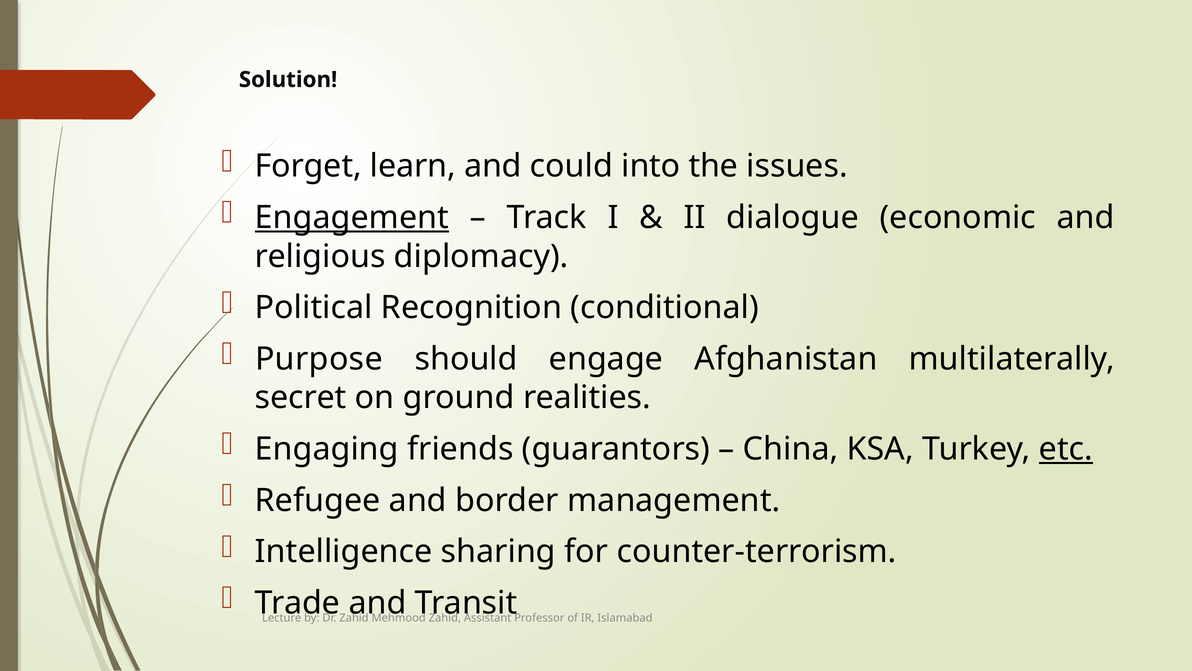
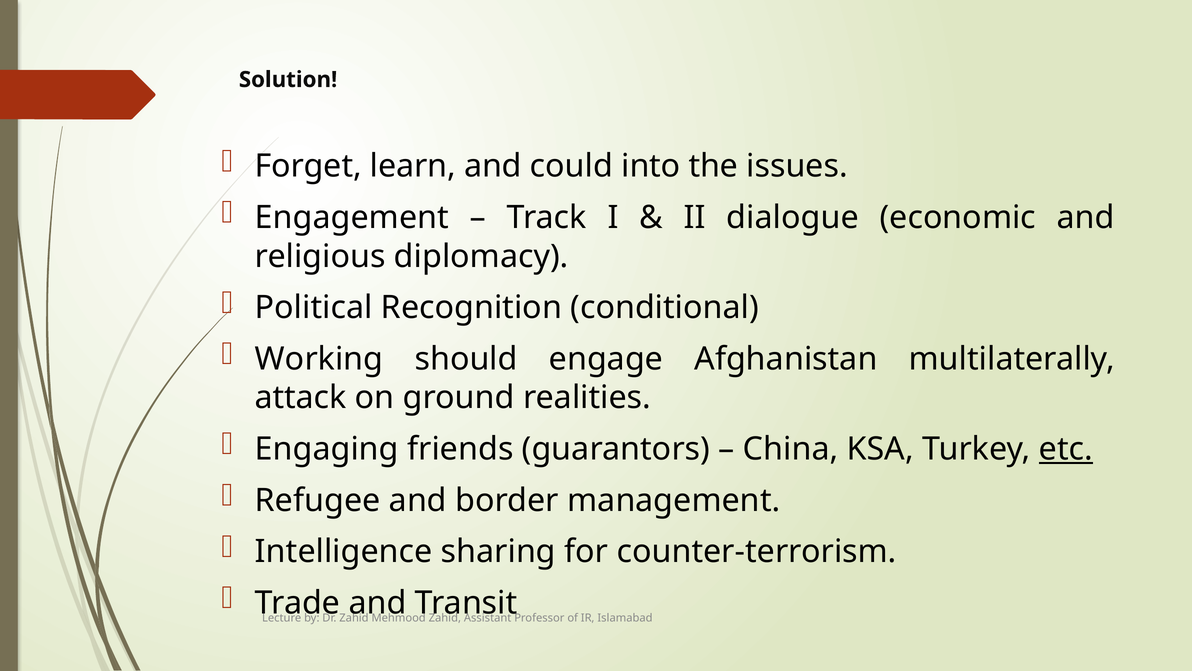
Engagement underline: present -> none (352, 217)
Purpose: Purpose -> Working (319, 359)
secret: secret -> attack (301, 397)
